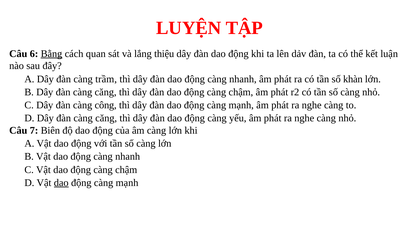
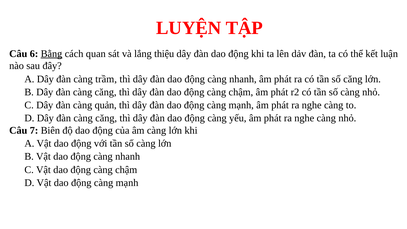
số khàn: khàn -> căng (353, 79)
công: công -> quản (106, 105)
dao underline: present -> none (61, 183)
